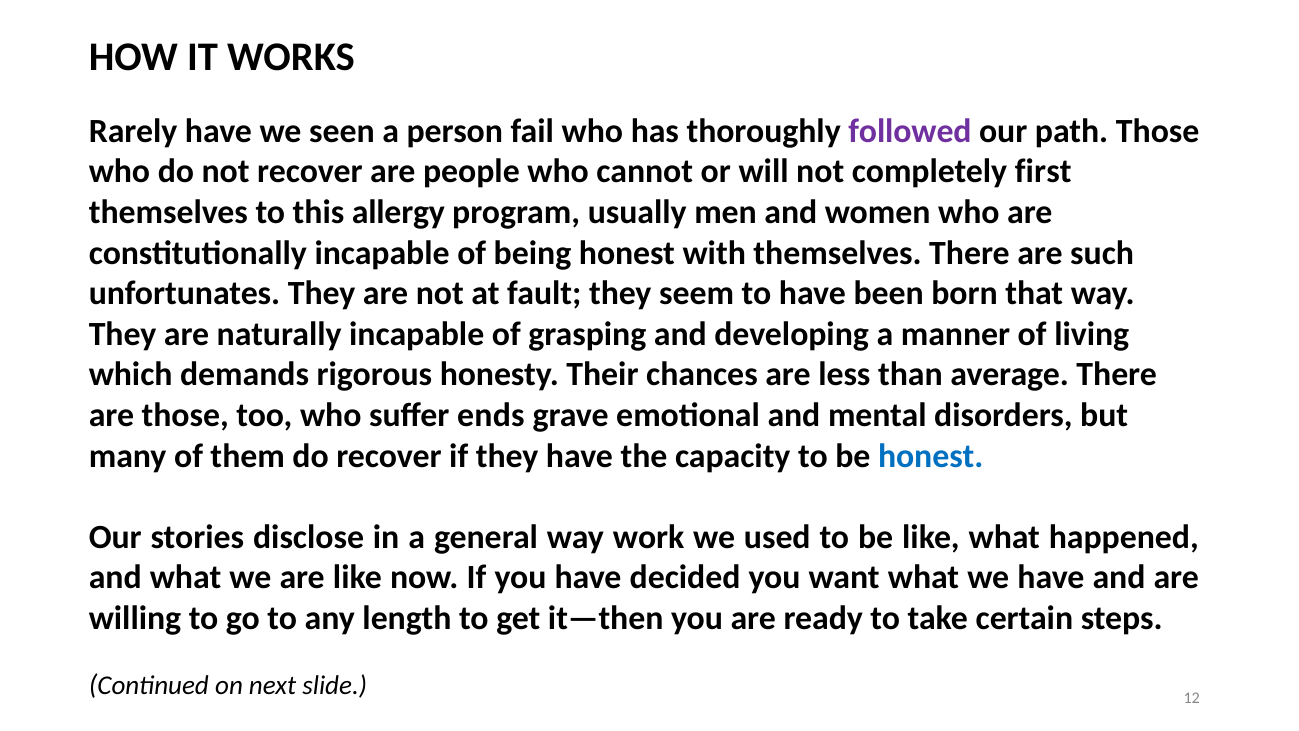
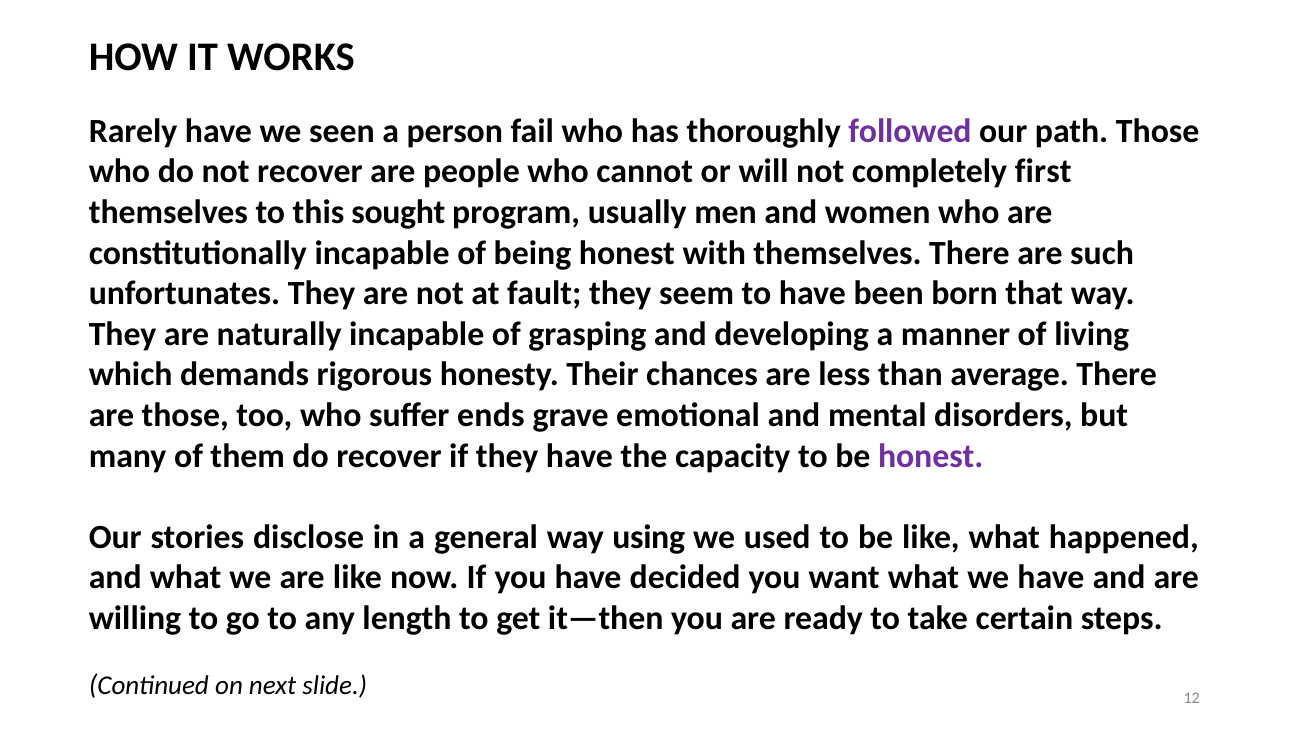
allergy: allergy -> sought (398, 212)
honest colour: blue -> purple (931, 456)
work: work -> using (649, 537)
